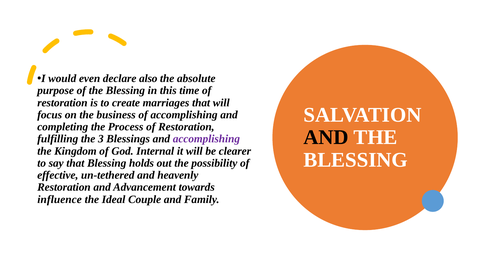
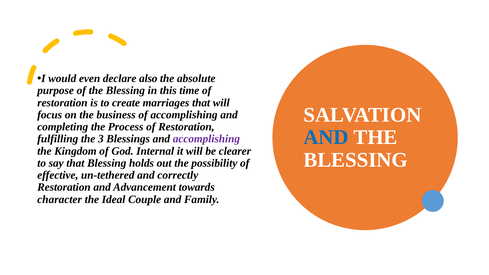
AND colour: black -> blue (326, 137)
heavenly: heavenly -> correctly (178, 175)
influence: influence -> character (60, 199)
